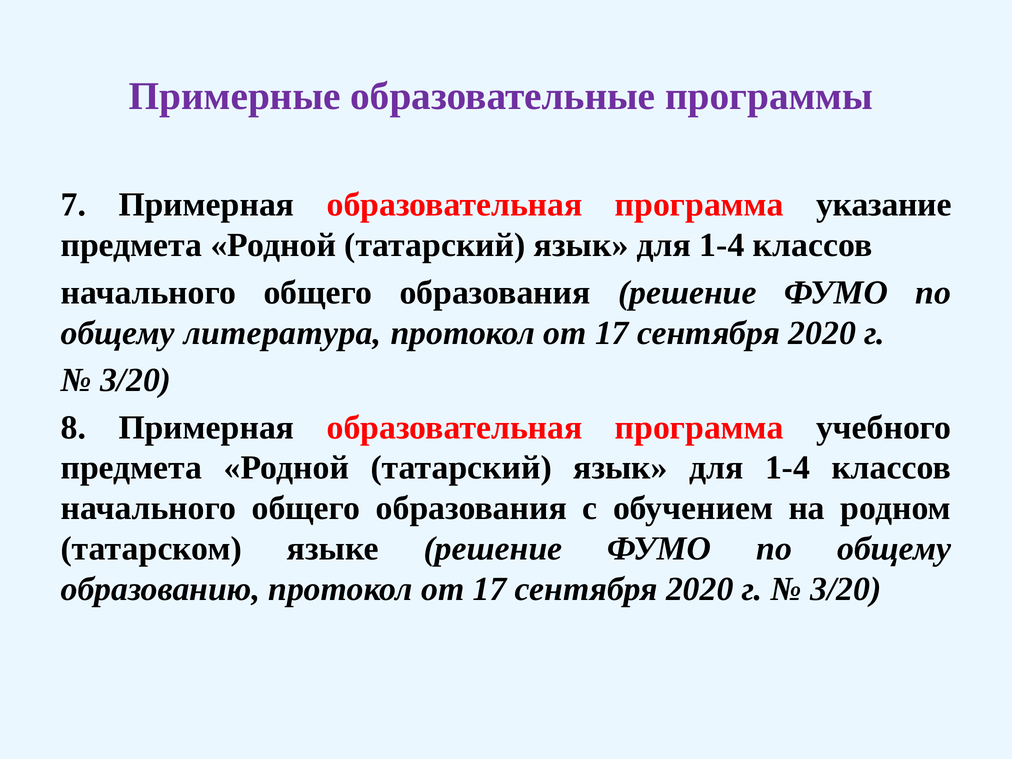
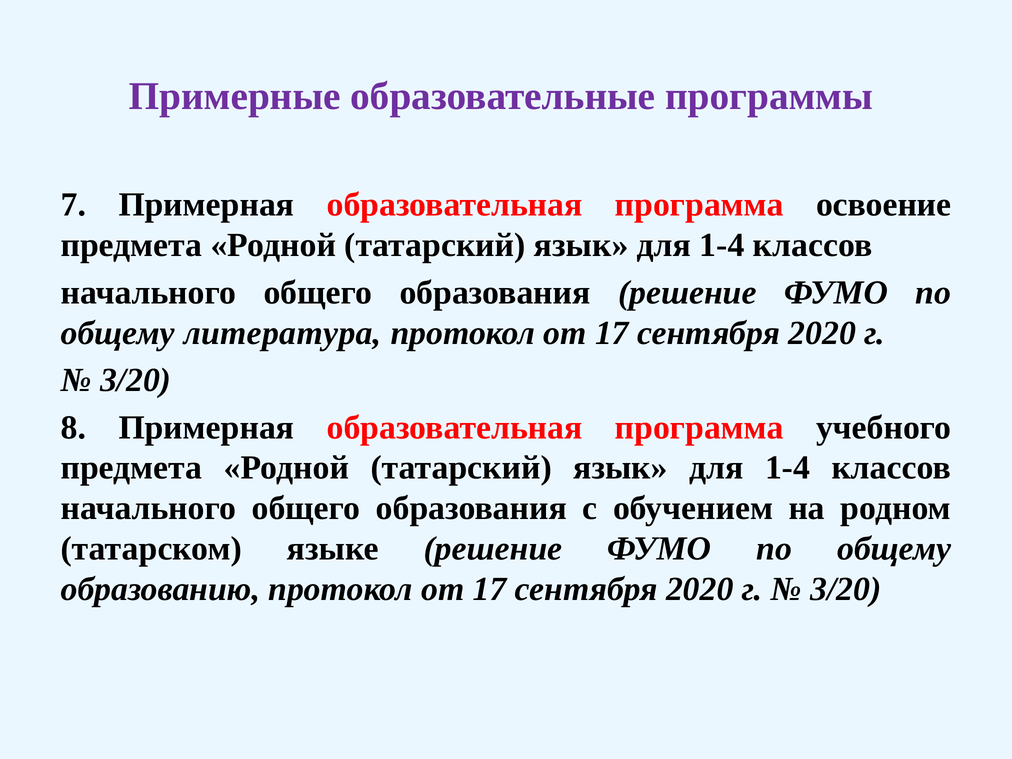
указание: указание -> освоение (884, 205)
